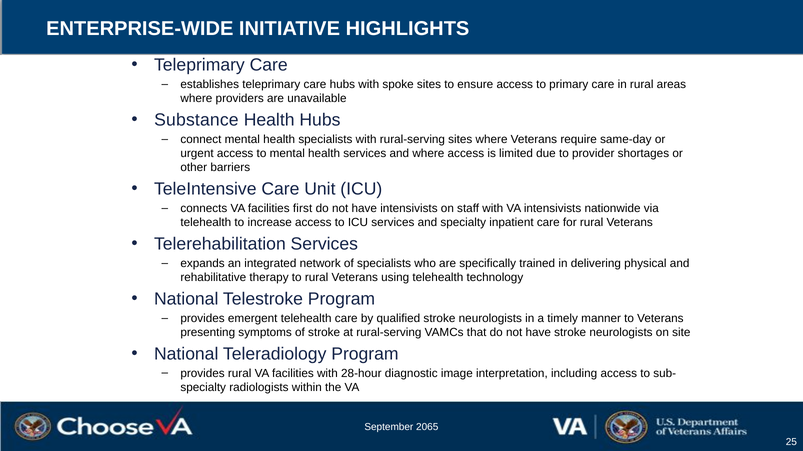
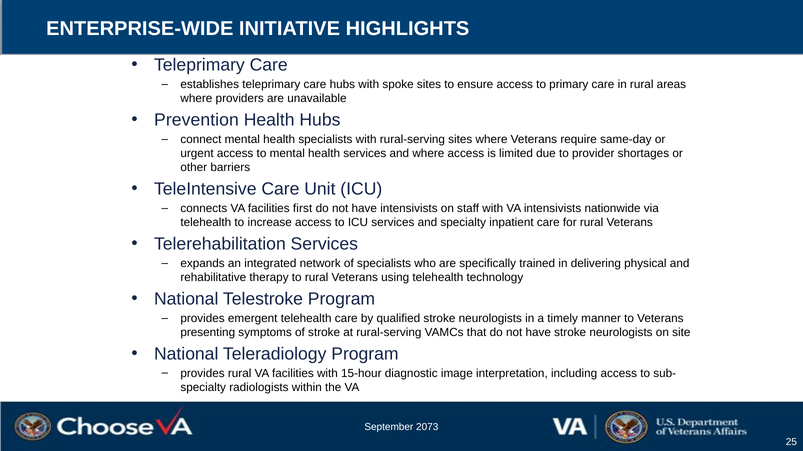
Substance: Substance -> Prevention (196, 120)
28-hour: 28-hour -> 15-hour (361, 374)
2065: 2065 -> 2073 (427, 428)
